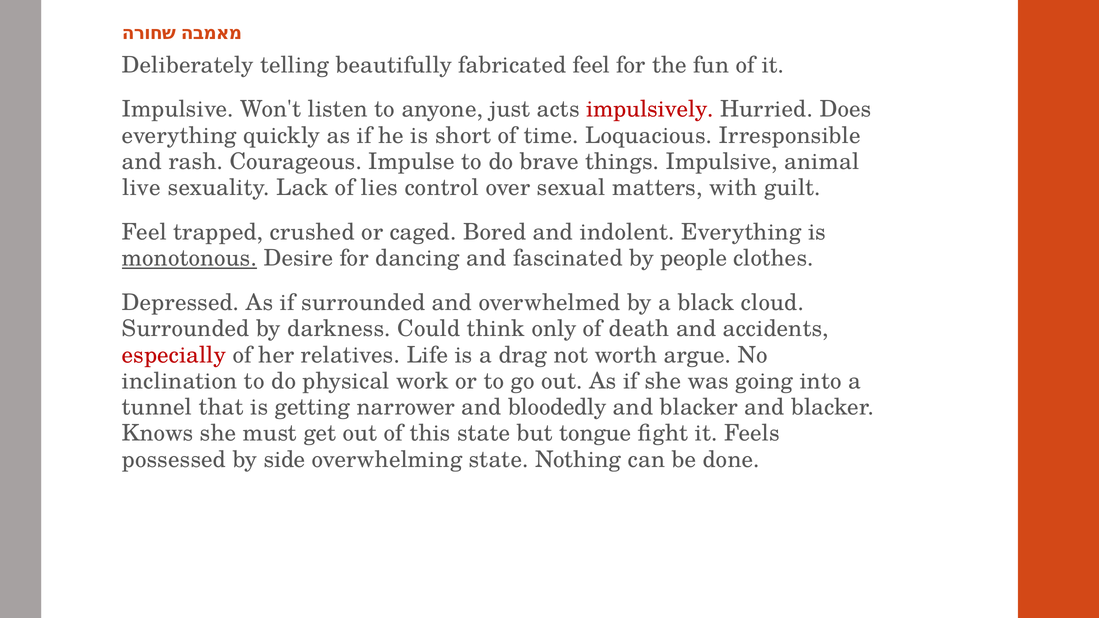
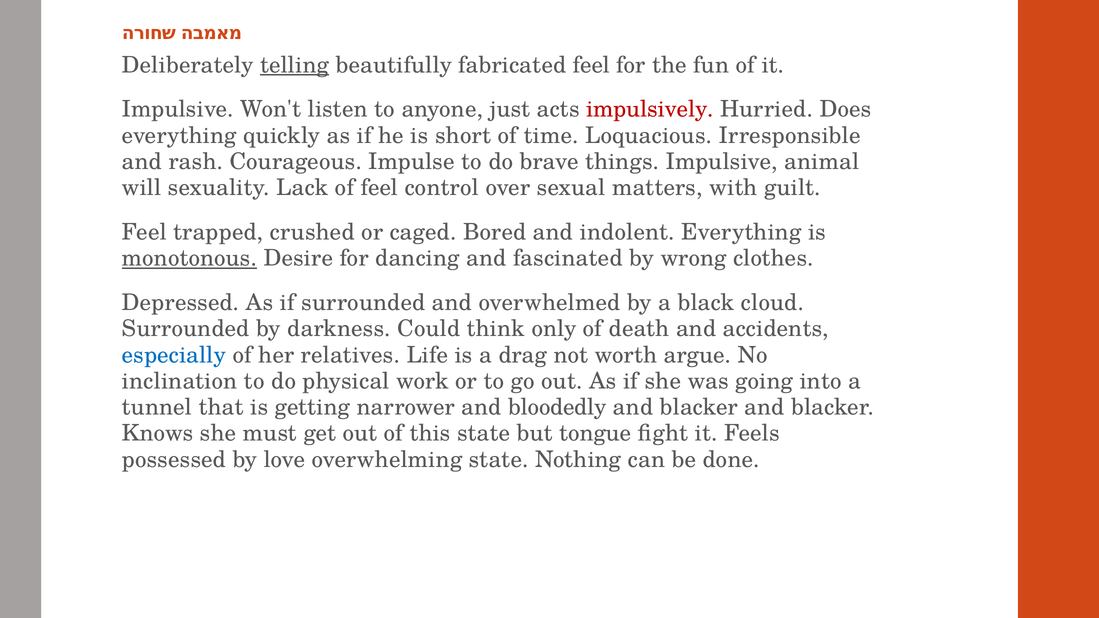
telling underline: none -> present (295, 65)
live: live -> will (142, 188)
of lies: lies -> feel (380, 188)
people: people -> wrong (694, 258)
especially colour: red -> blue (174, 355)
side: side -> love (285, 460)
